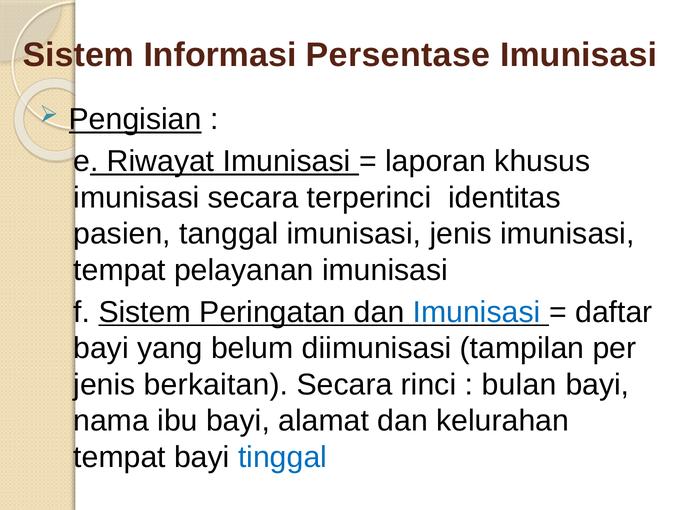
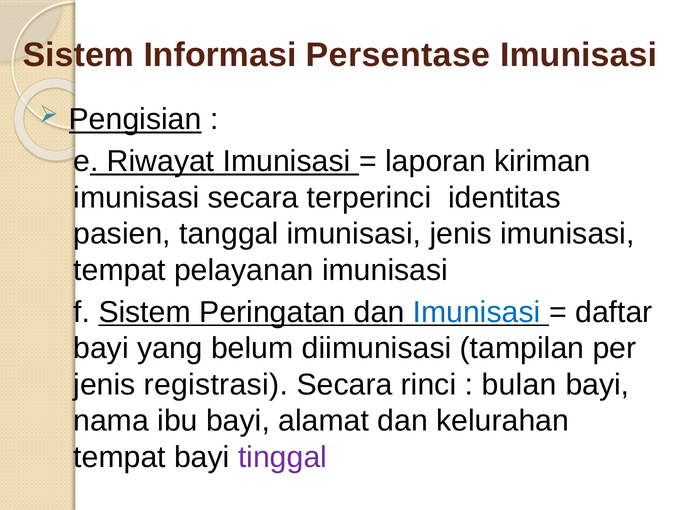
khusus: khusus -> kiriman (542, 161)
berkaitan: berkaitan -> registrasi (216, 385)
tinggal colour: blue -> purple (283, 457)
